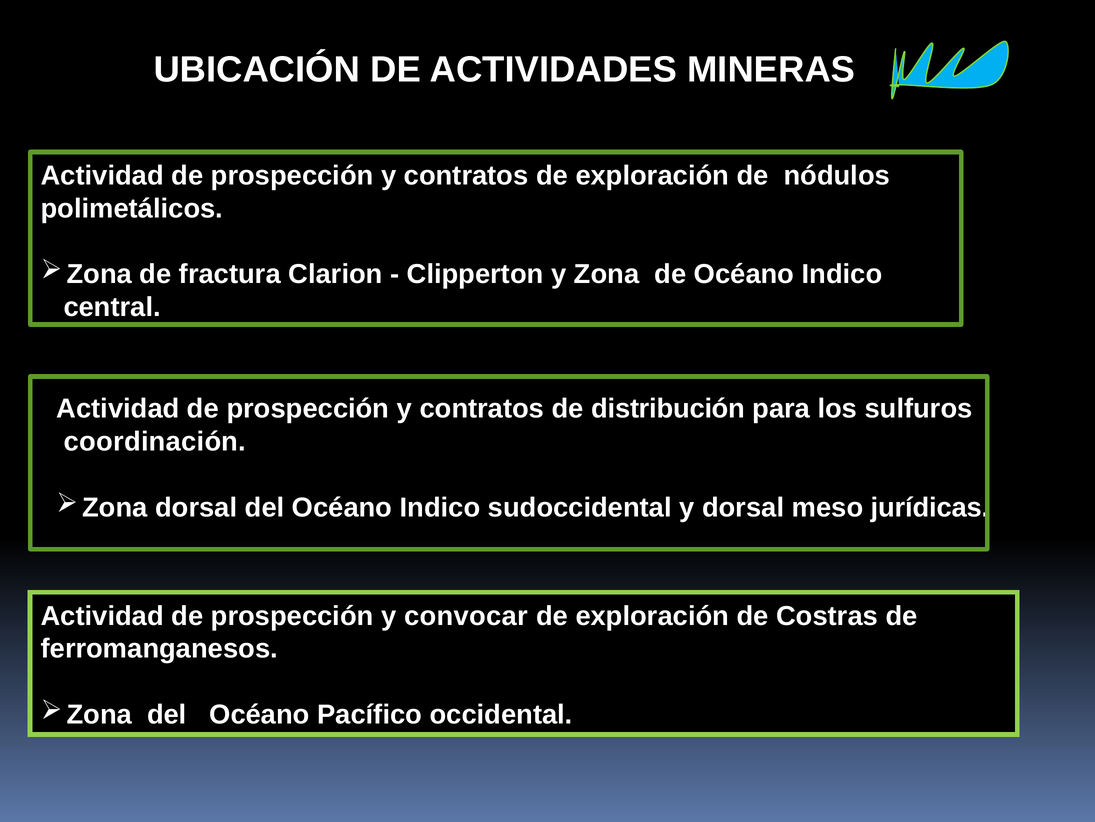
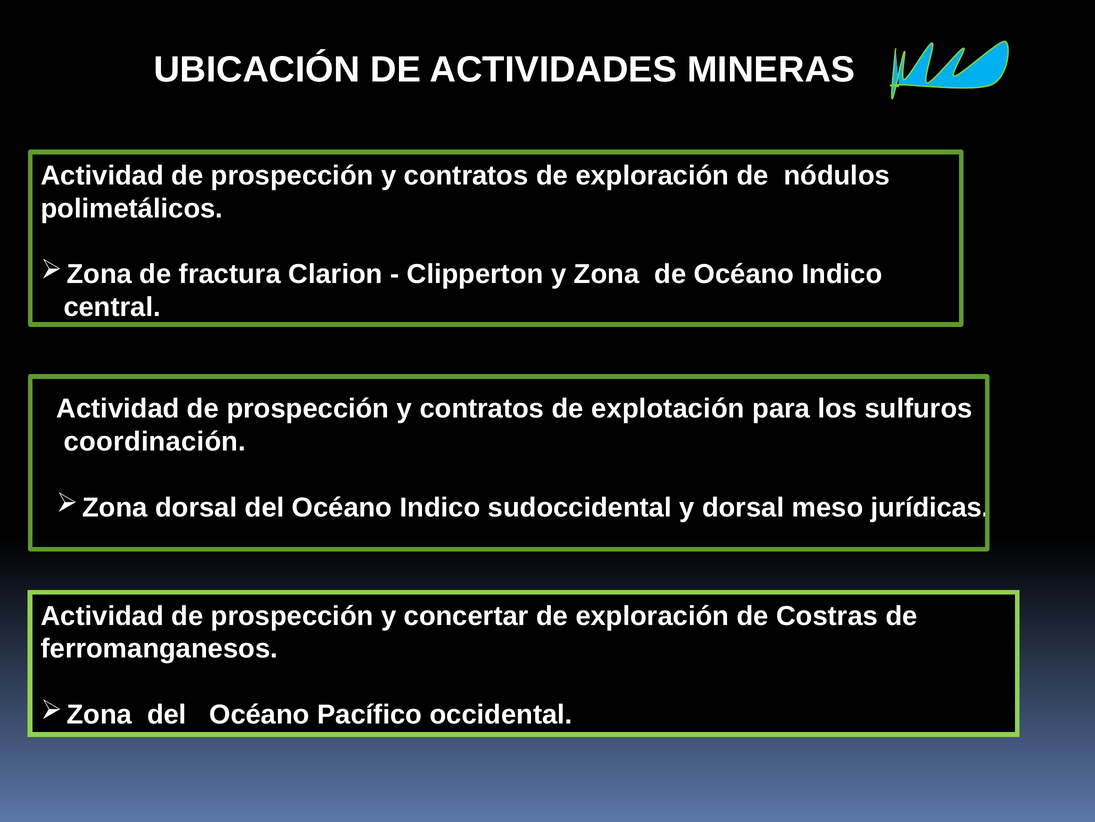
distribución: distribución -> explotación (668, 408)
convocar: convocar -> concertar (466, 615)
